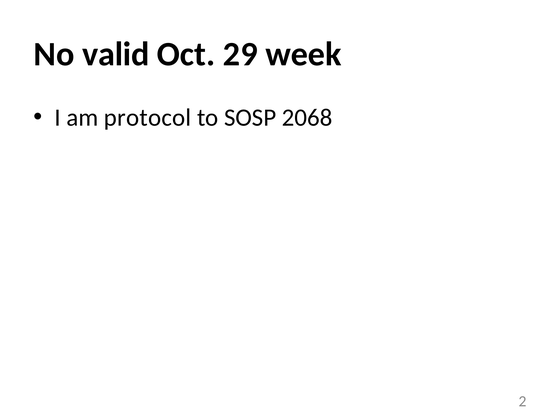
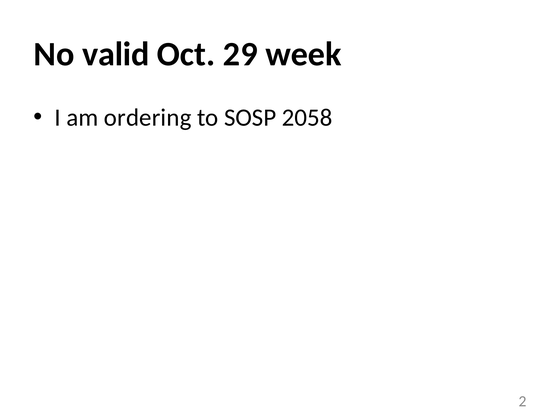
protocol: protocol -> ordering (148, 117)
2068: 2068 -> 2058 (307, 117)
